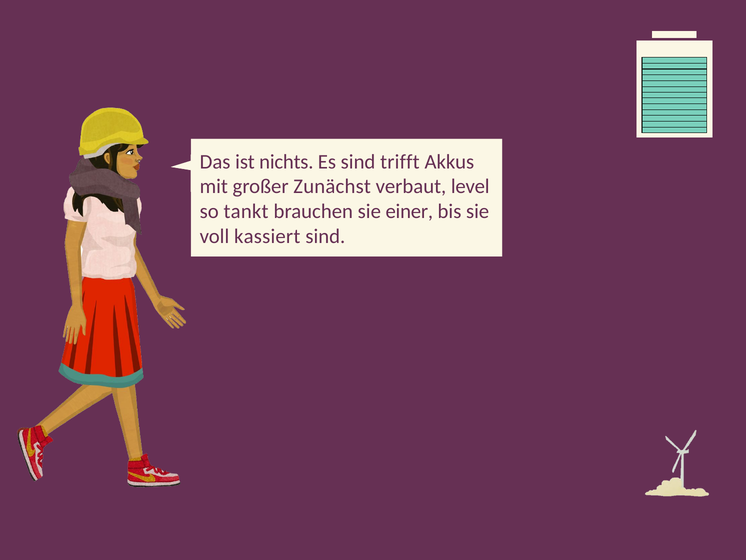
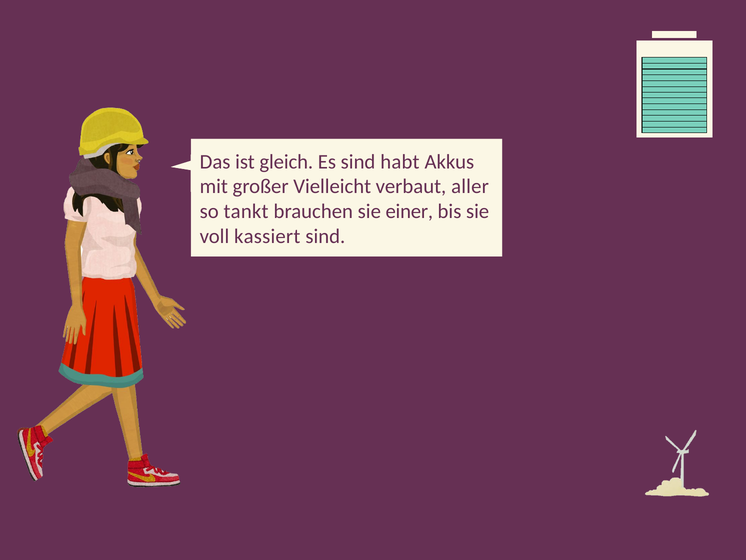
nichts: nichts -> gleich (286, 162)
trifft: trifft -> habt (400, 162)
Zunächst: Zunächst -> Vielleicht (332, 186)
level: level -> aller (470, 186)
